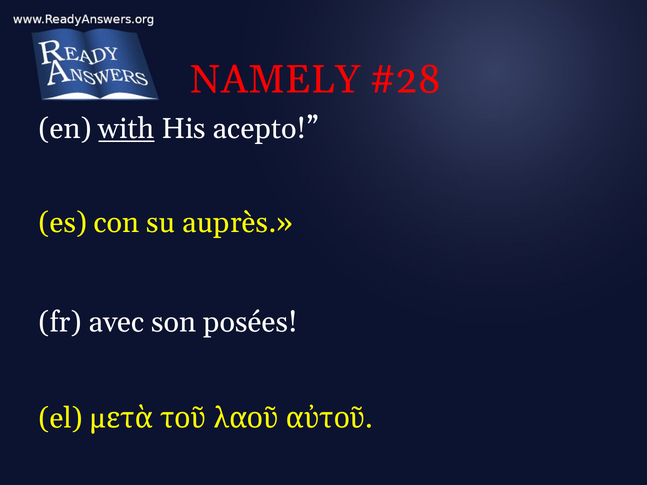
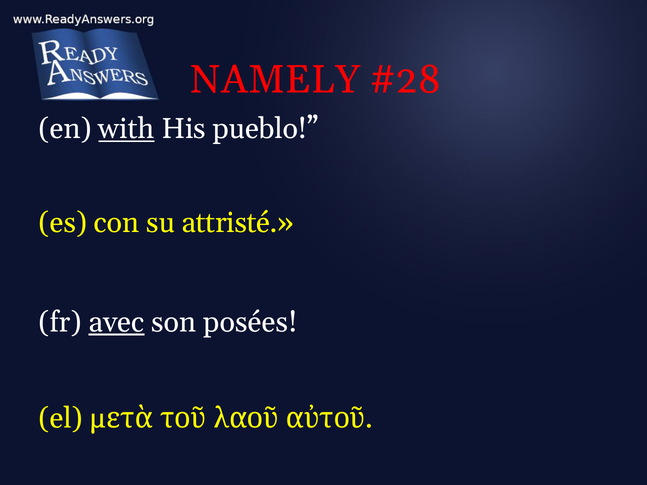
acepto: acepto -> pueblo (266, 129)
auprès: auprès -> attristé (238, 223)
avec underline: none -> present (116, 322)
